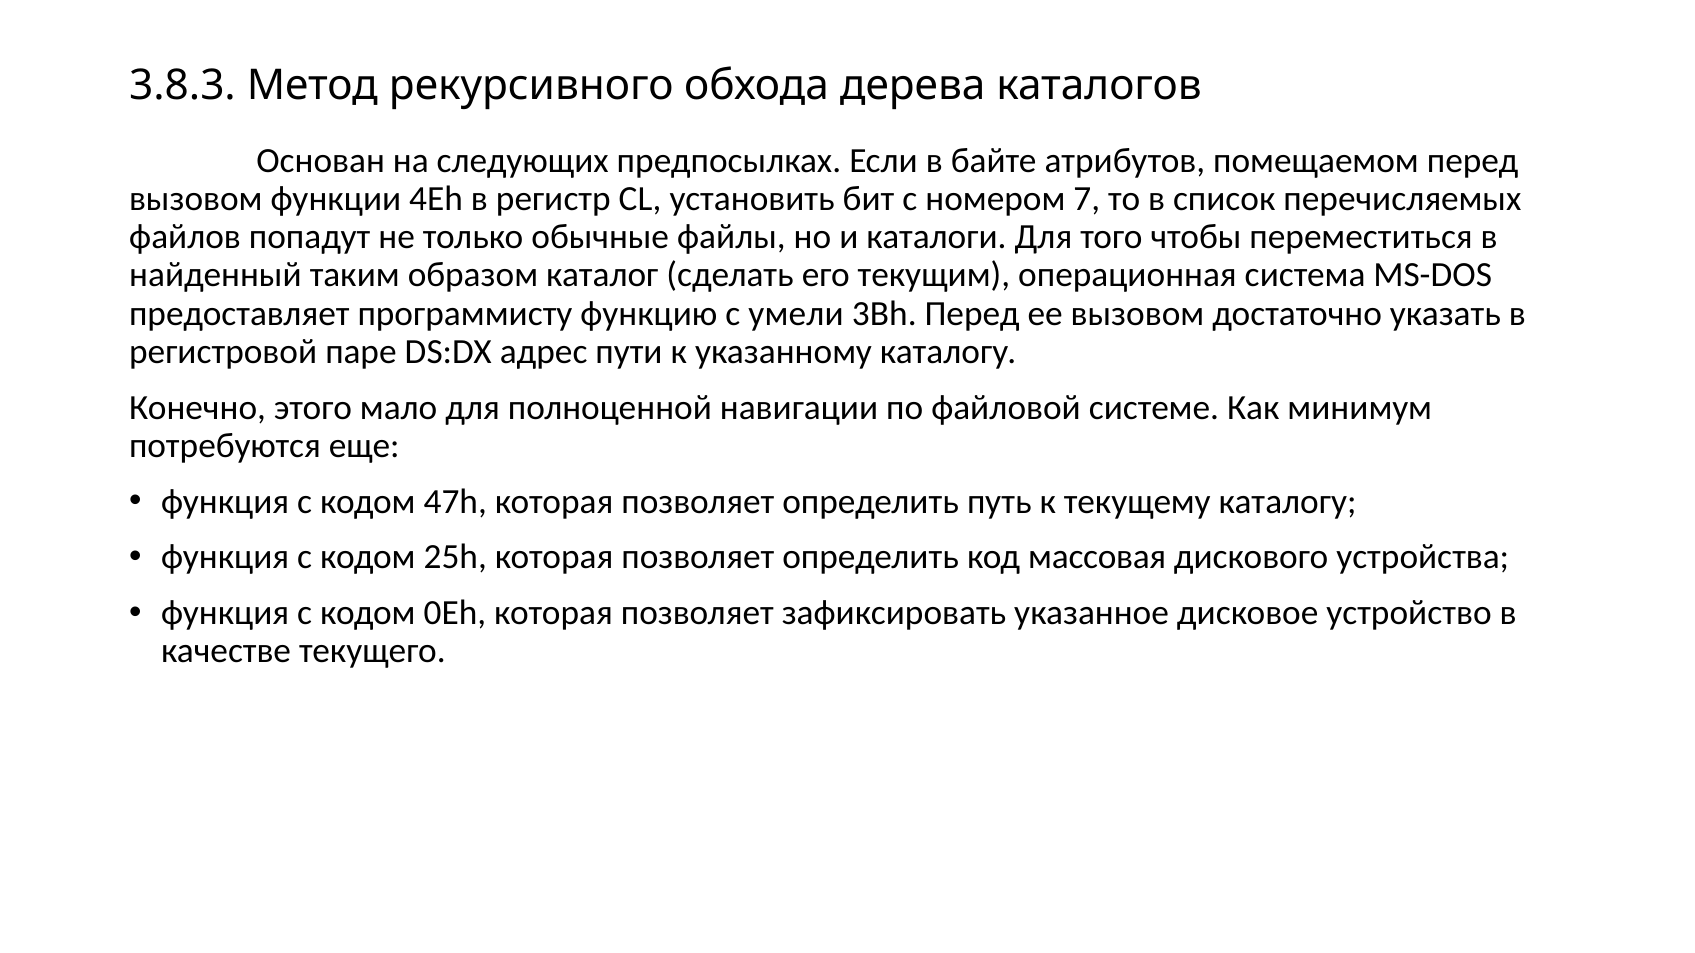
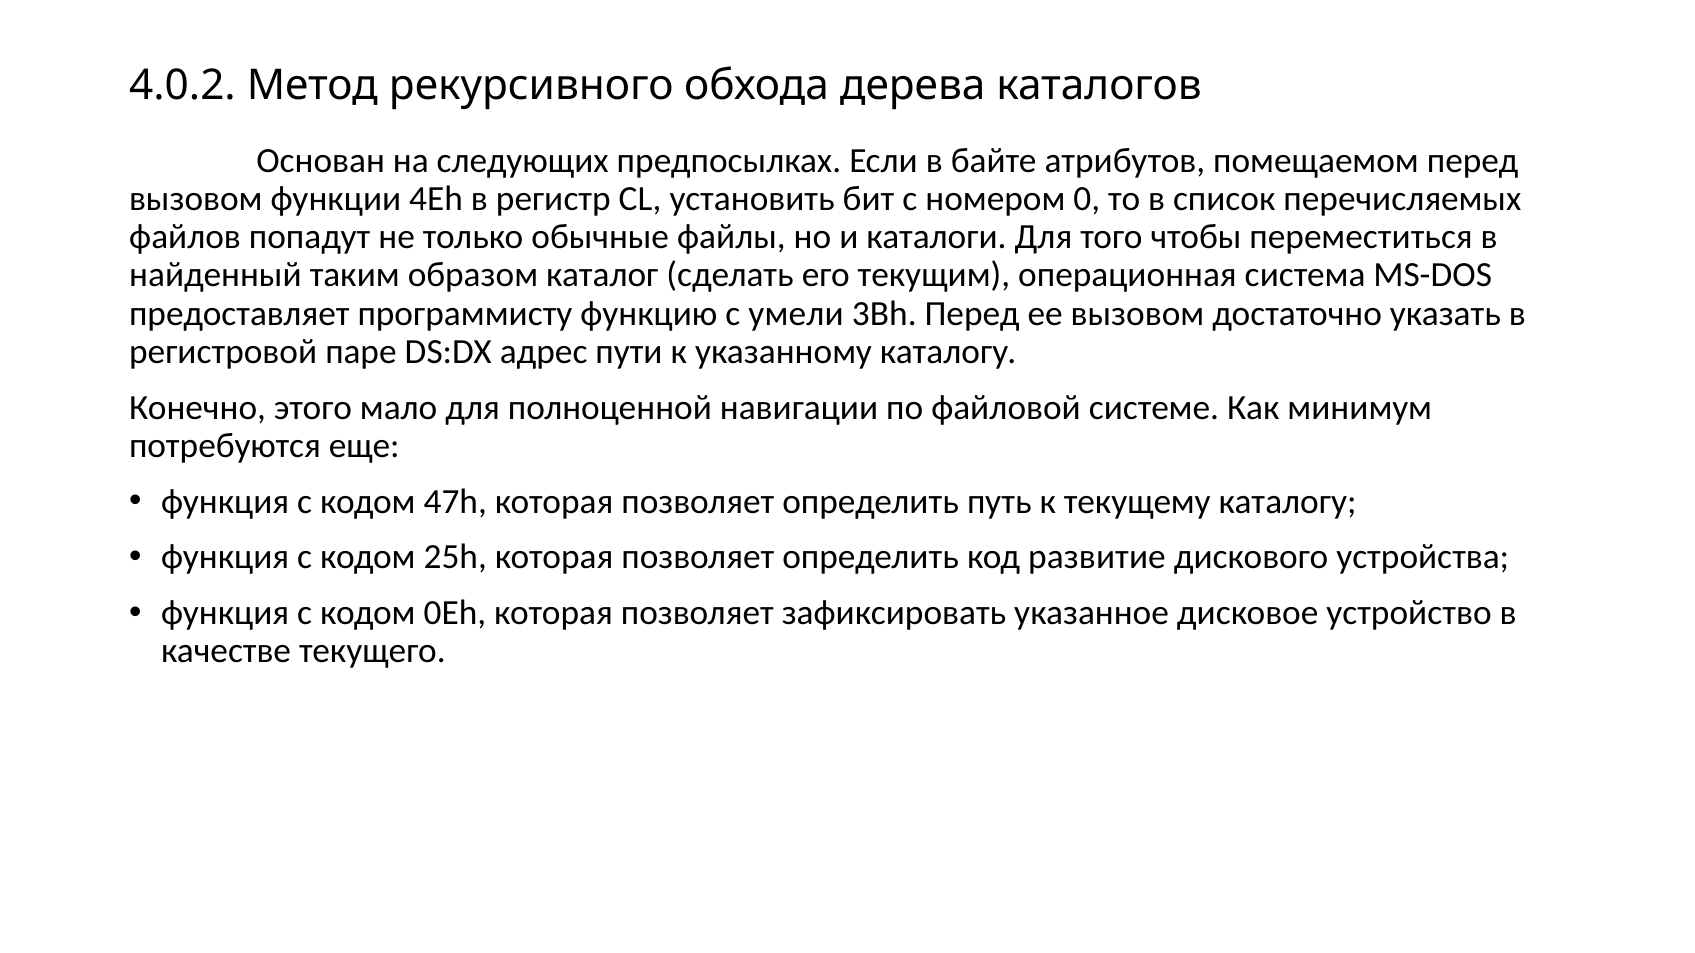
3.8.3: 3.8.3 -> 4.0.2 (183, 85)
7: 7 -> 0 (1087, 199)
массовая: массовая -> развитие (1097, 557)
